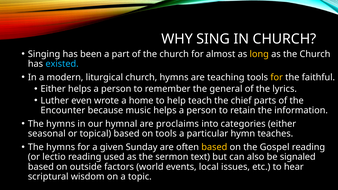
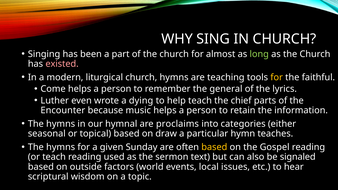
long colour: yellow -> light green (259, 54)
existed colour: light blue -> pink (62, 64)
Either: Either -> Come (53, 89)
home: home -> dying (141, 101)
on tools: tools -> draw (166, 134)
or lectio: lectio -> teach (54, 157)
